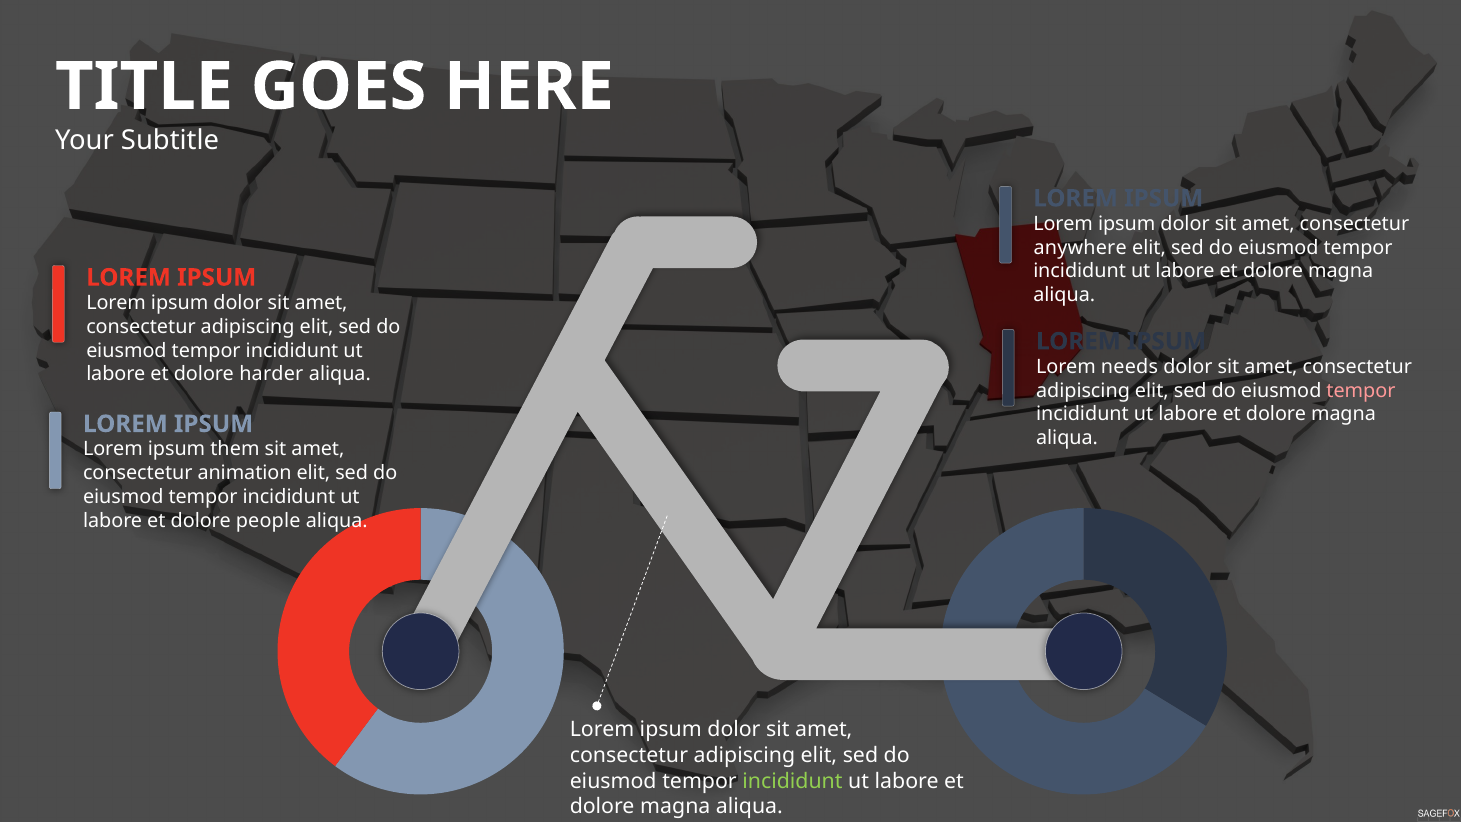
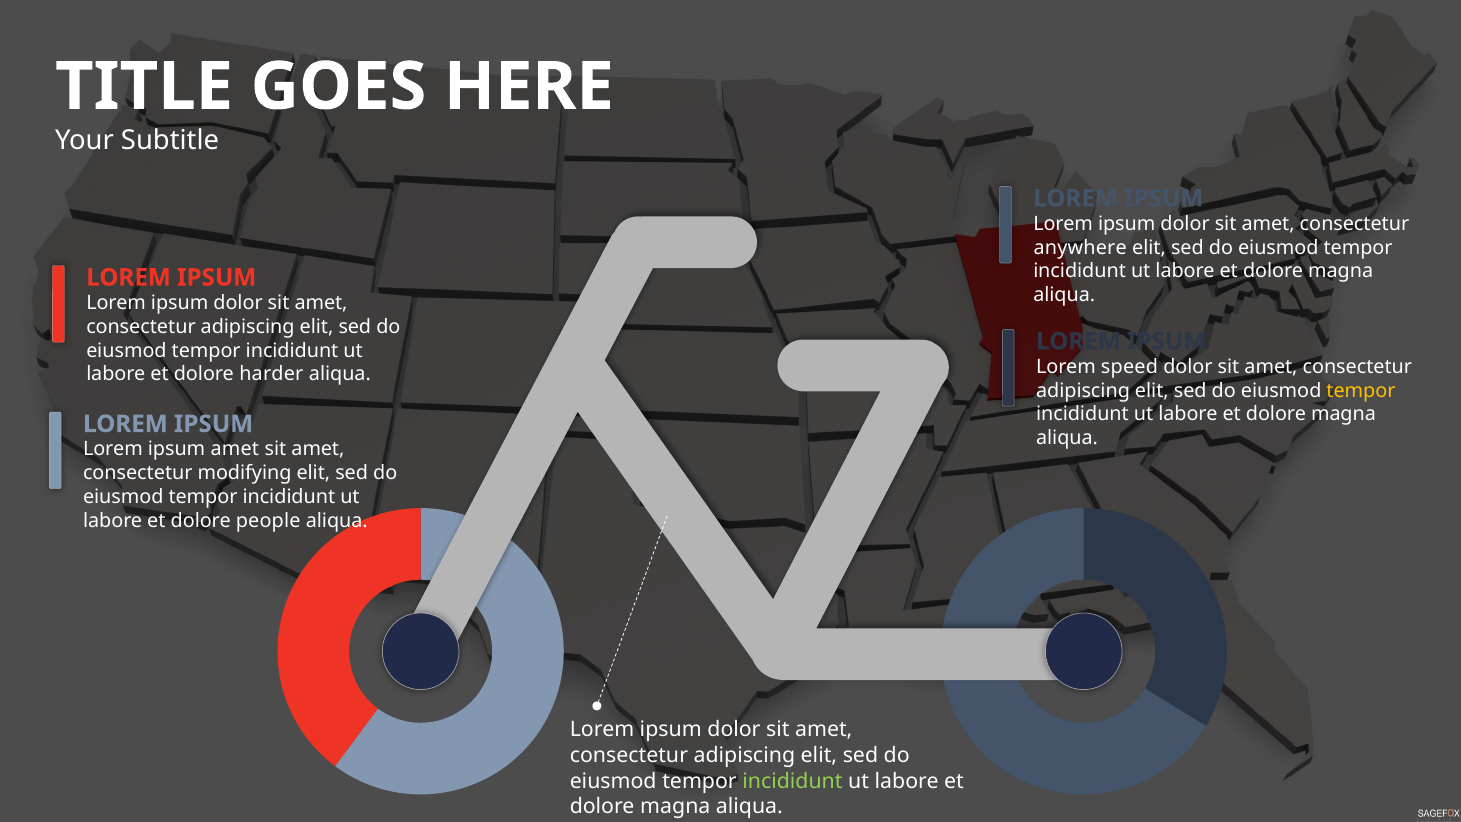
needs: needs -> speed (1129, 367)
tempor colour: pink -> yellow (1361, 390)
ipsum them: them -> amet (235, 449)
animation: animation -> modifying (245, 473)
